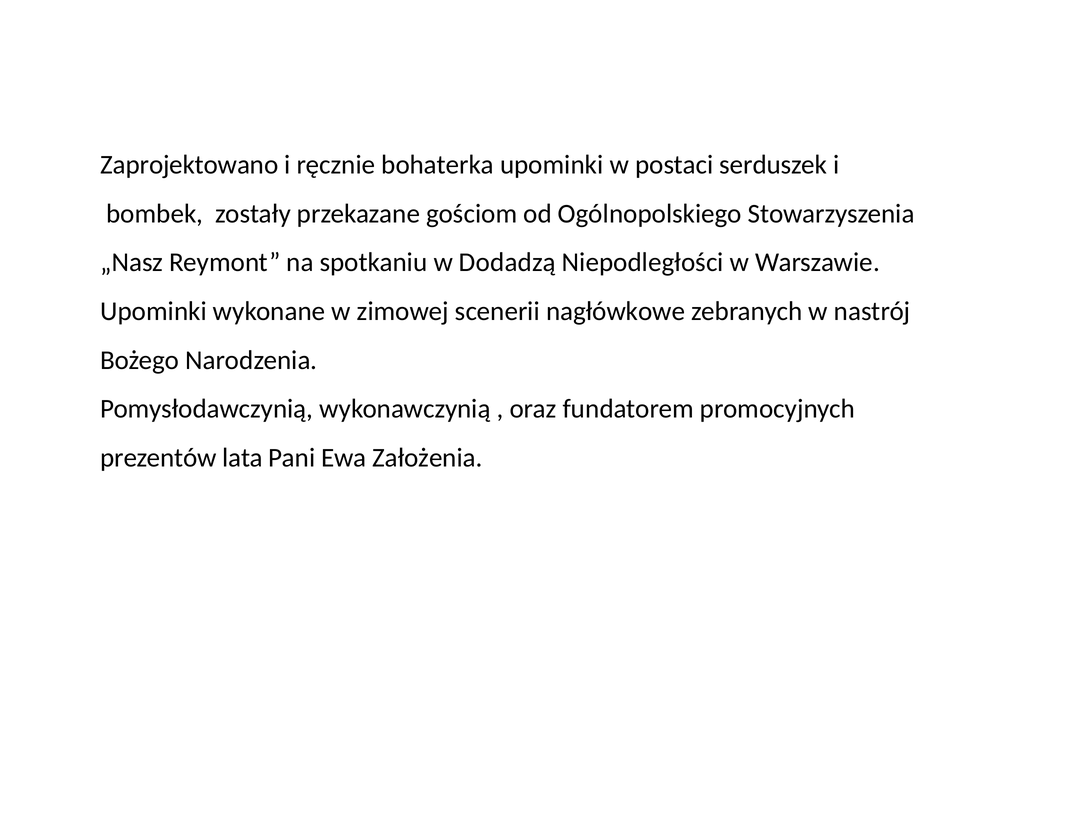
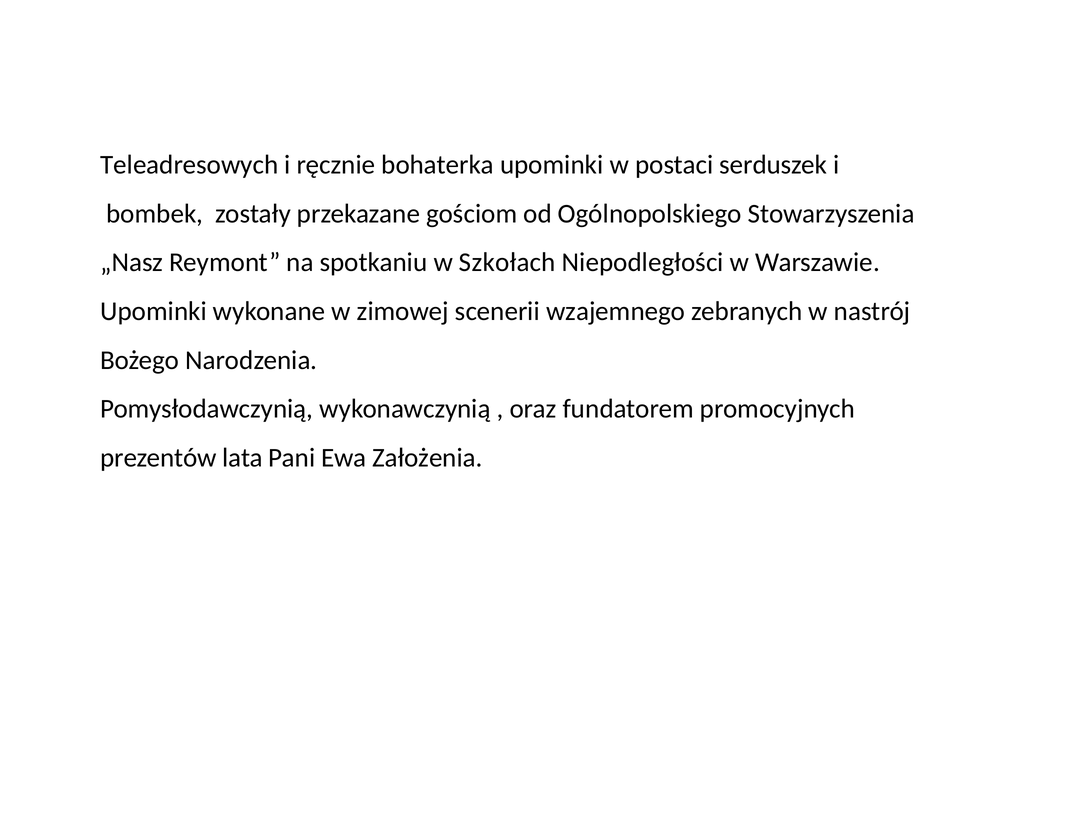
Zaprojektowano: Zaprojektowano -> Teleadresowych (189, 165)
Dodadzą: Dodadzą -> Szkołach (507, 262)
nagłówkowe: nagłówkowe -> wzajemnego (616, 311)
